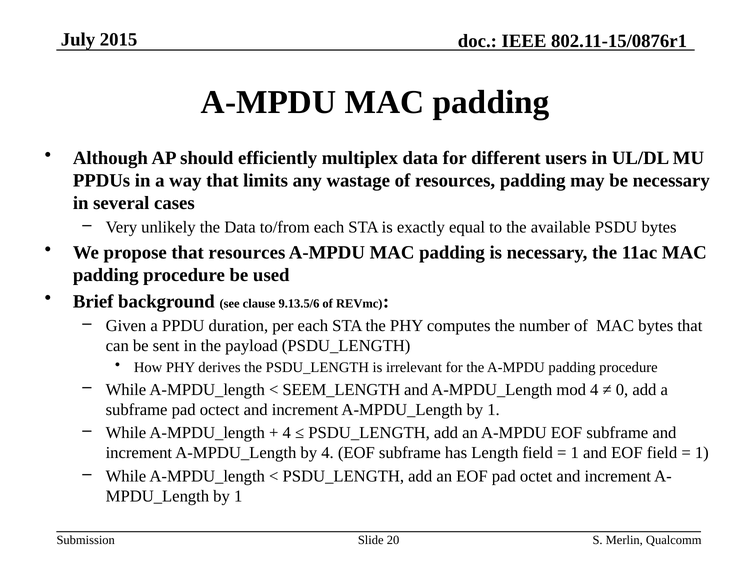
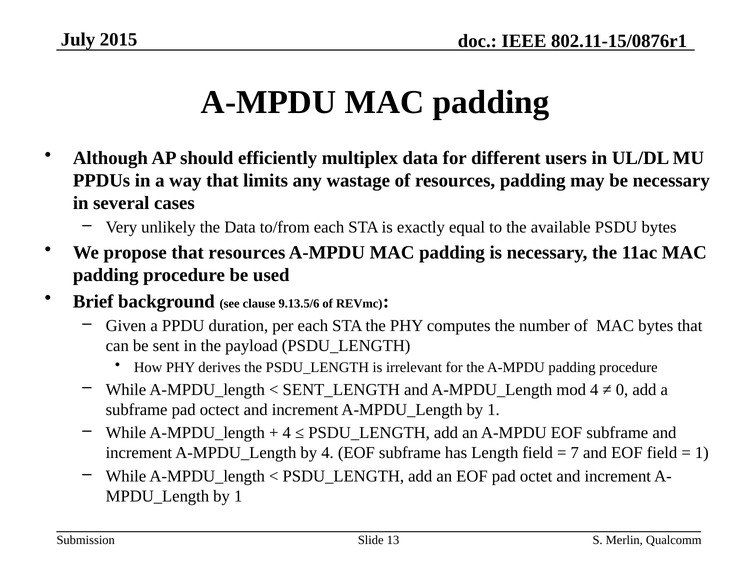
SEEM_LENGTH: SEEM_LENGTH -> SENT_LENGTH (341, 390)
1: 1 -> 7 (575, 453)
20: 20 -> 13 (393, 540)
